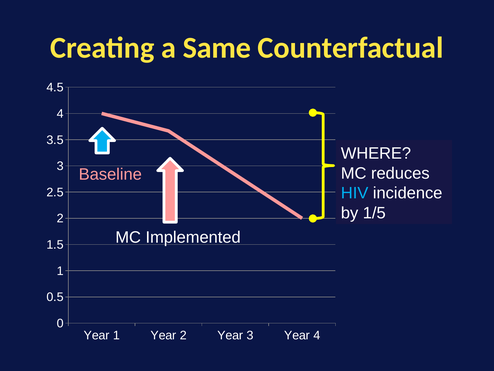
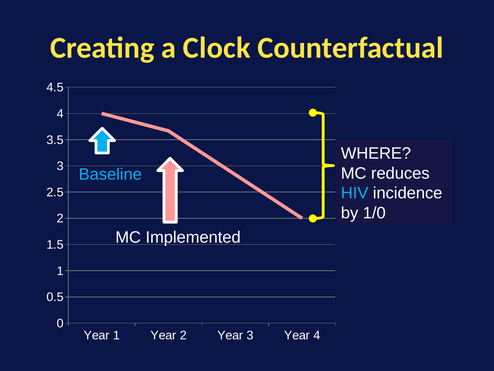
Same: Same -> Clock (217, 48)
Baseline colour: pink -> light blue (110, 174)
1/5: 1/5 -> 1/0 (374, 213)
